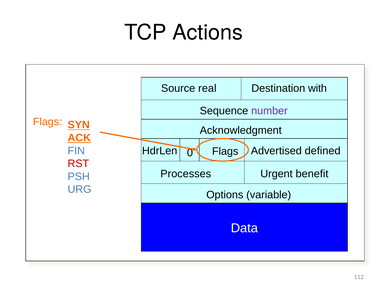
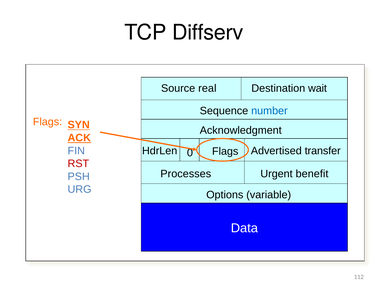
Actions: Actions -> Diffserv (208, 32)
with: with -> wait (318, 88)
number colour: purple -> blue (269, 111)
defined: defined -> transfer (323, 151)
